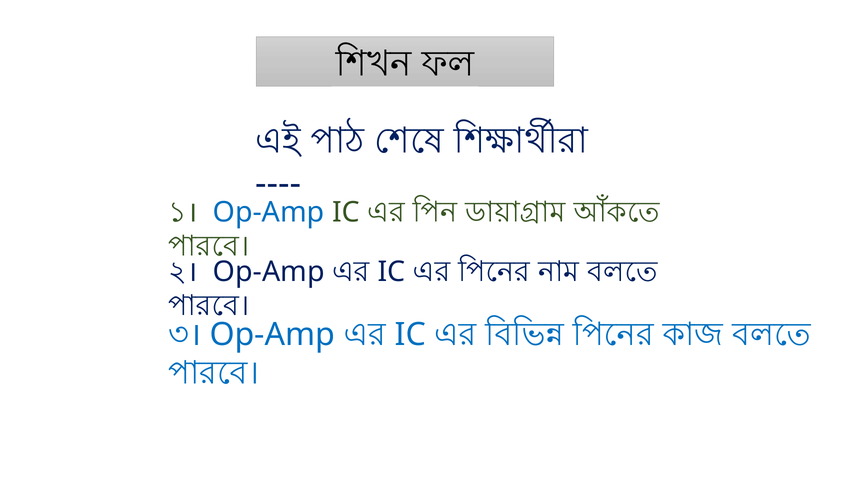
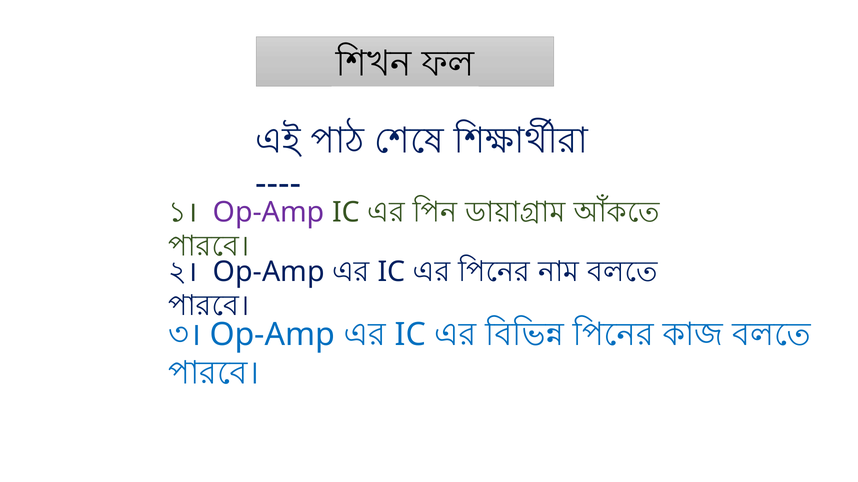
Op-Amp colour: blue -> purple (269, 213)
